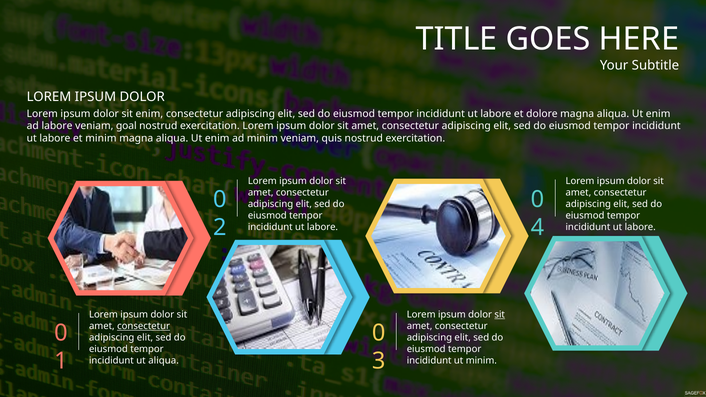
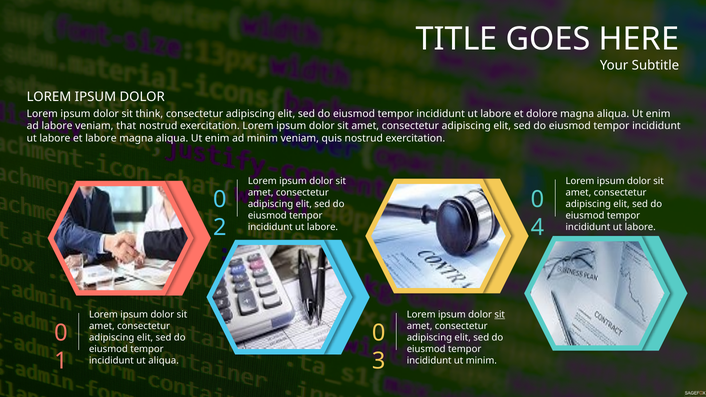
sit enim: enim -> think (149, 114)
goal: goal -> that (126, 126)
et minim: minim -> labore (101, 138)
consectetur underline: present -> none (144, 326)
